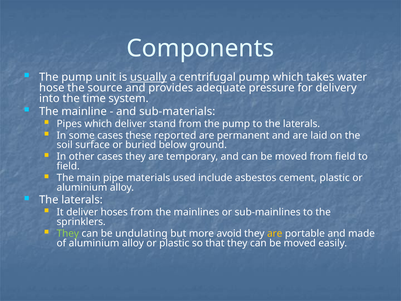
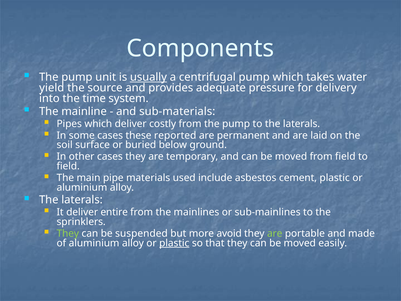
hose: hose -> yield (52, 88)
stand: stand -> costly (163, 124)
hoses: hoses -> entire (114, 212)
undulating: undulating -> suspended (141, 233)
are colour: yellow -> light green (275, 233)
plastic underline: none -> present (174, 243)
